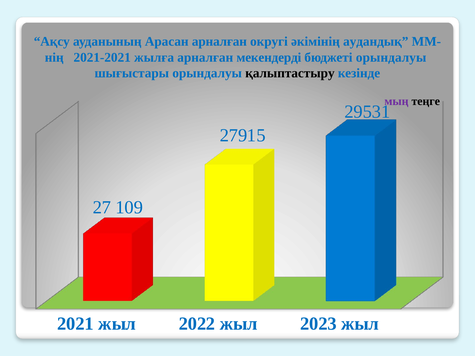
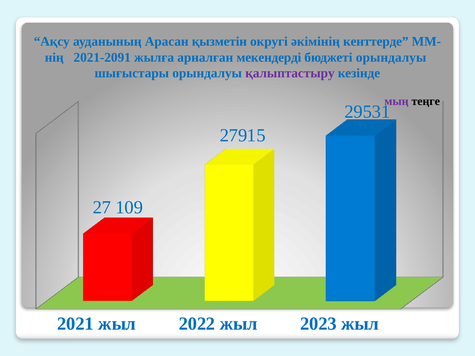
Арасан арналған: арналған -> қызметін (219, 42)
аудандық: аудандық -> кенттерде (376, 42)
2021-2021: 2021-2021 -> 2021-2091 (102, 57)
қалыптастыру colour: black -> purple (290, 73)
